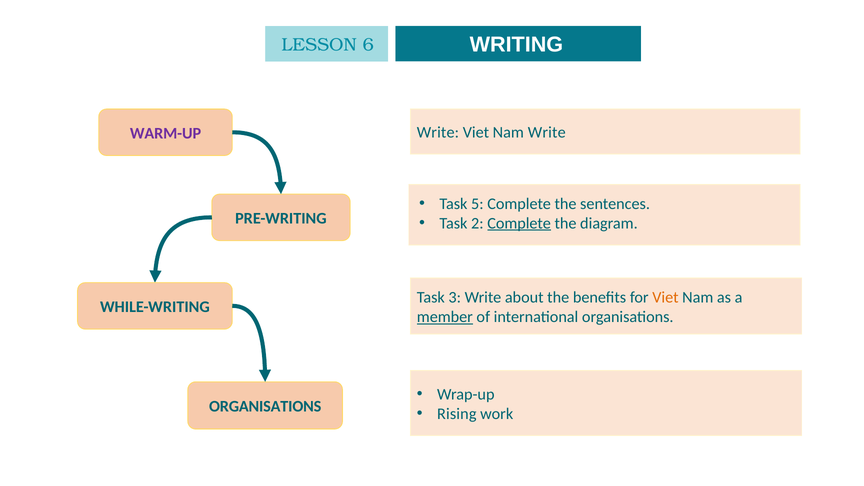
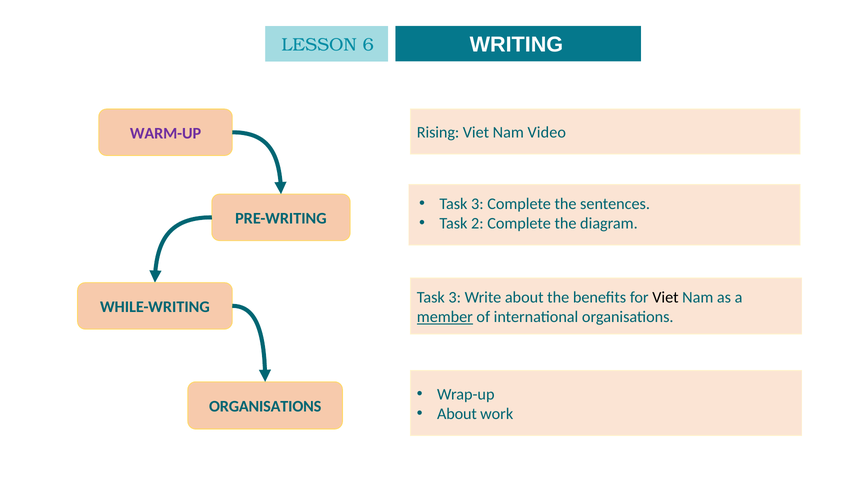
Write: Write -> Rising (438, 133)
Nam Write: Write -> Video (547, 133)
5: 5 -> 3 (477, 204)
Complete underline: present -> none (519, 223)
Viet colour: orange -> black (665, 297)
Rising: Rising -> About (457, 414)
